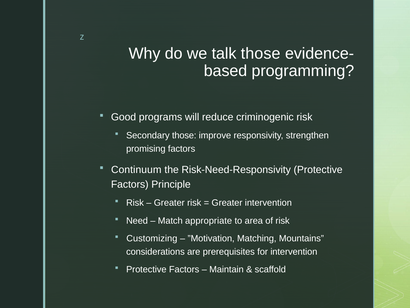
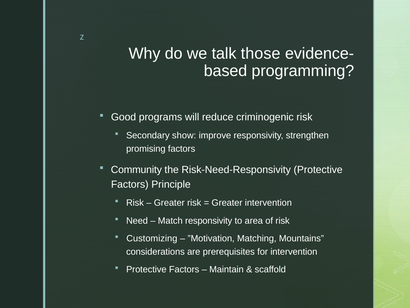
Secondary those: those -> show (184, 135)
Continuum: Continuum -> Community (136, 169)
Match appropriate: appropriate -> responsivity (209, 220)
